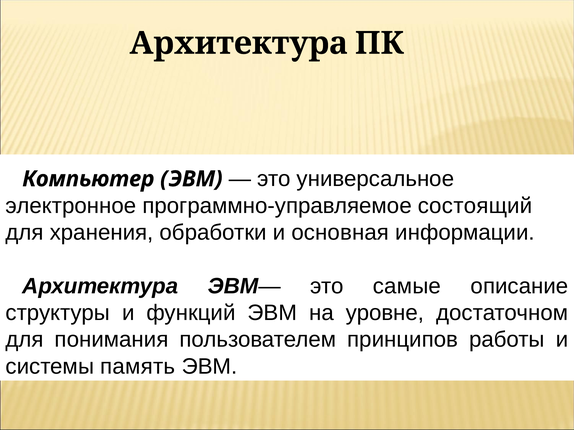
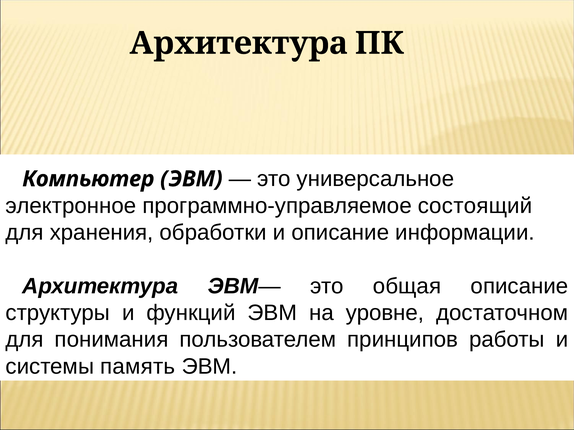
и основная: основная -> описание (340, 233)
самые: самые -> общая (407, 286)
